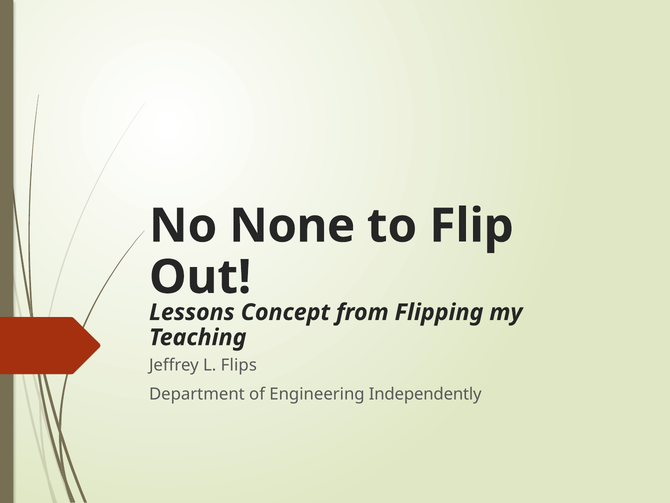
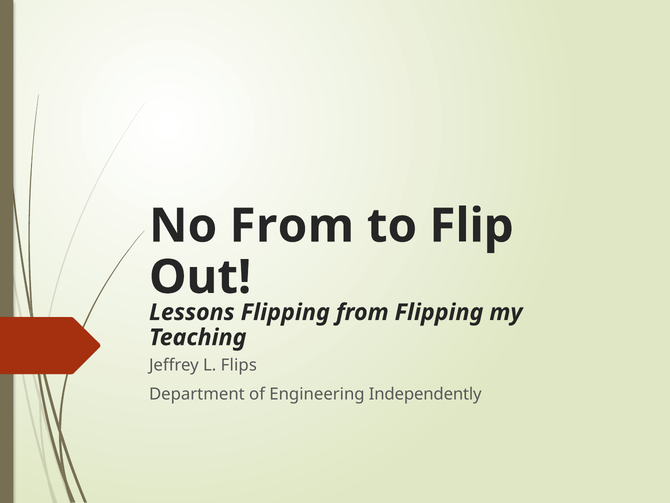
No None: None -> From (292, 226)
Concept: Concept -> Flipping (285, 312)
